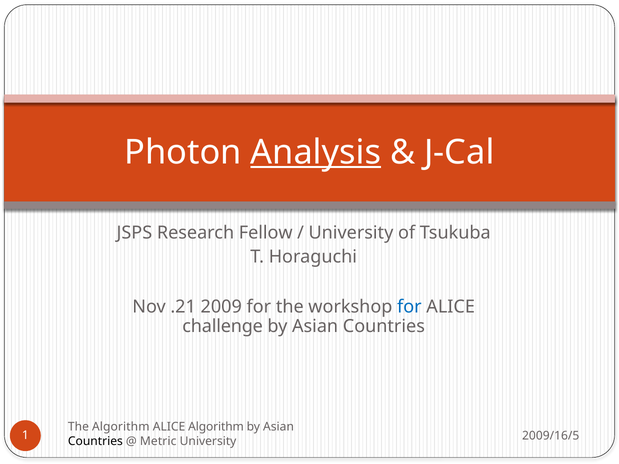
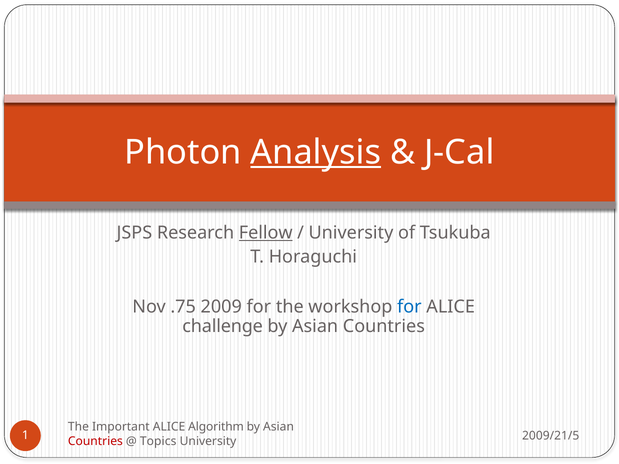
Fellow underline: none -> present (266, 233)
.21: .21 -> .75 (183, 307)
The Algorithm: Algorithm -> Important (121, 427)
2009/16/5: 2009/16/5 -> 2009/21/5 (551, 436)
Countries colour: black -> red (95, 441)
Metric: Metric -> Topics (158, 441)
